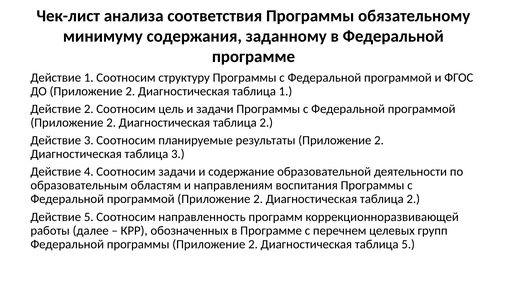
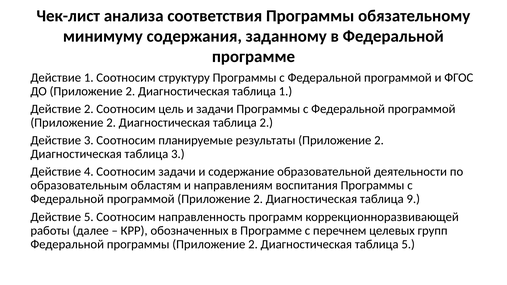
2: 2 -> 9 (413, 199)
